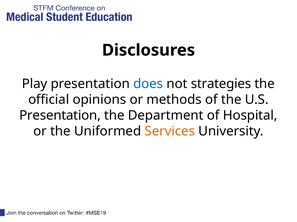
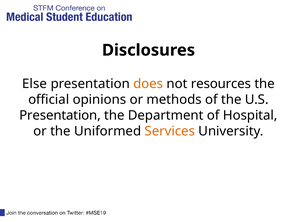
Play: Play -> Else (35, 84)
does colour: blue -> orange (148, 84)
strategies: strategies -> resources (221, 84)
